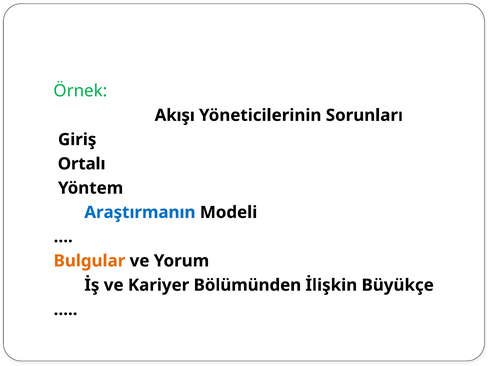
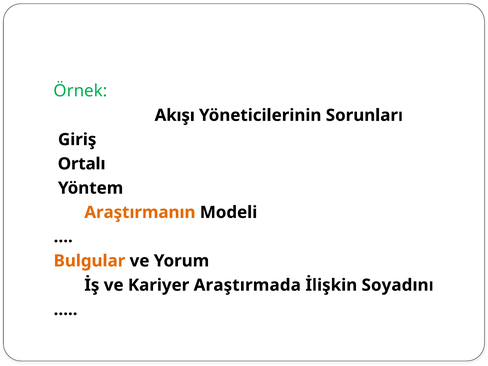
Araştırmanın colour: blue -> orange (140, 212)
Bölümünden: Bölümünden -> Araştırmada (247, 285)
Büyükçe: Büyükçe -> Soyadını (398, 285)
